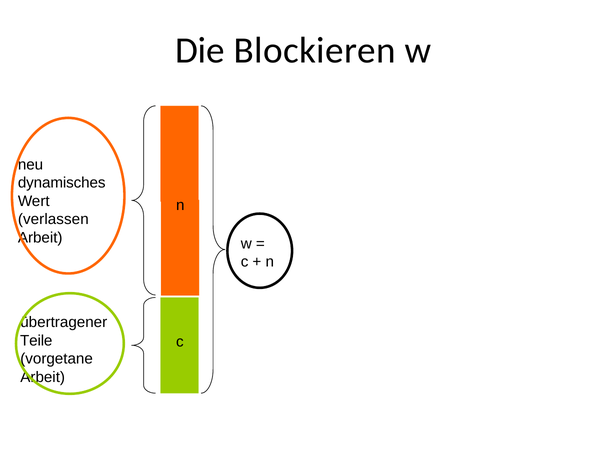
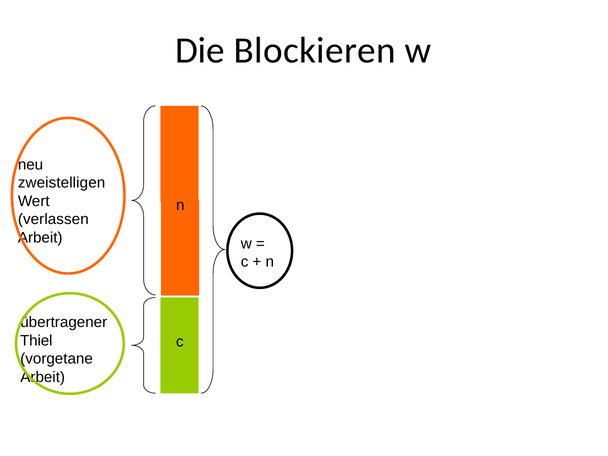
dynamisches: dynamisches -> zweistelligen (62, 183)
Teile: Teile -> Thiel (36, 341)
